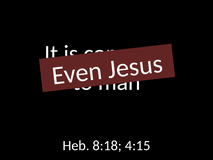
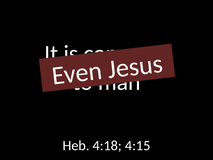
8:18: 8:18 -> 4:18 (107, 145)
